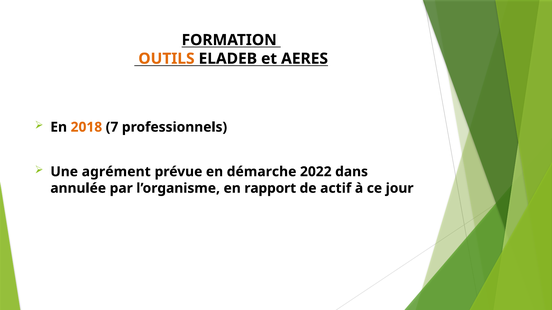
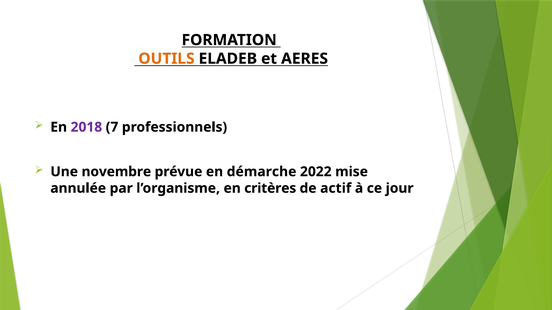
2018 colour: orange -> purple (86, 127)
agrément: agrément -> novembre (116, 172)
dans: dans -> mise (352, 172)
rapport: rapport -> critères (270, 189)
